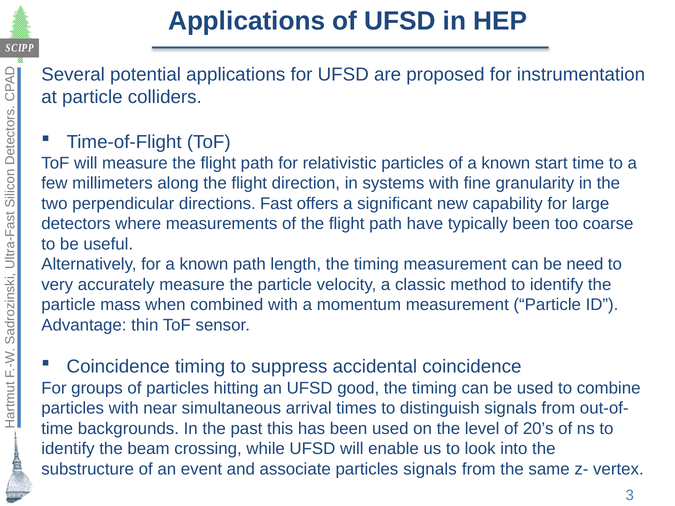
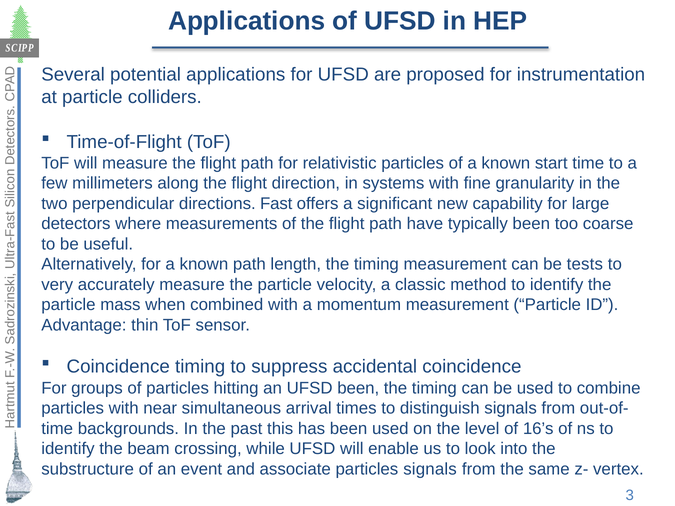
need: need -> tests (585, 264)
UFSD good: good -> been (358, 388)
20’s: 20’s -> 16’s (538, 429)
